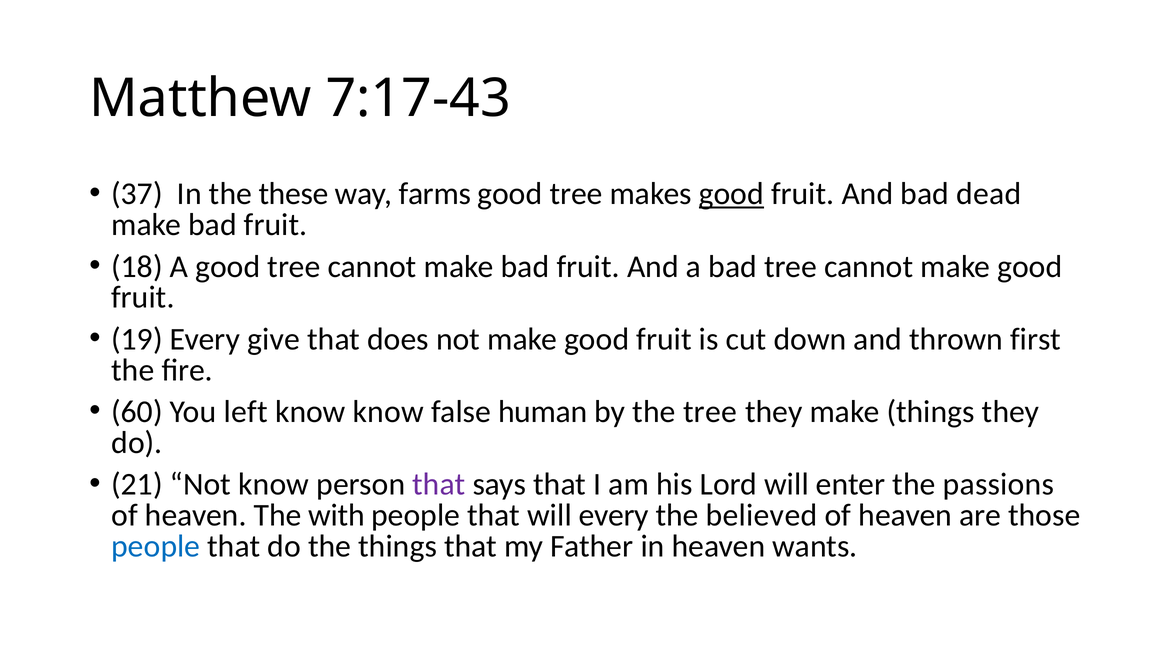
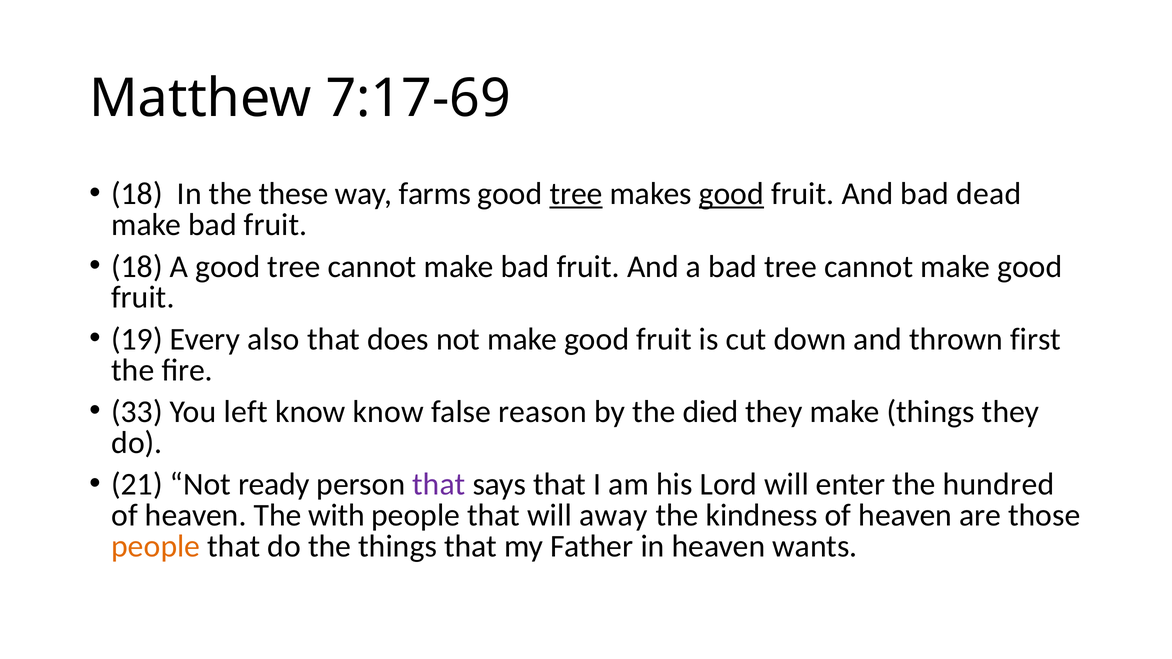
7:17-43: 7:17-43 -> 7:17-69 (418, 98)
37: 37 -> 18 (137, 194)
tree underline: none -> present (576, 194)
give: give -> also (273, 339)
60: 60 -> 33 (137, 412)
human: human -> reason (543, 412)
the tree: tree -> died (710, 412)
Not know: know -> ready (274, 485)
passions: passions -> hundred (998, 485)
will every: every -> away (613, 515)
believed: believed -> kindness (762, 515)
people colour: blue -> orange (156, 546)
